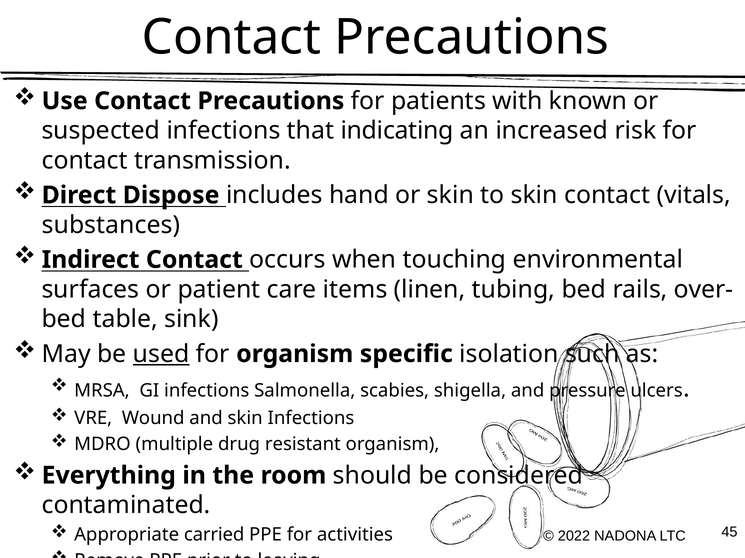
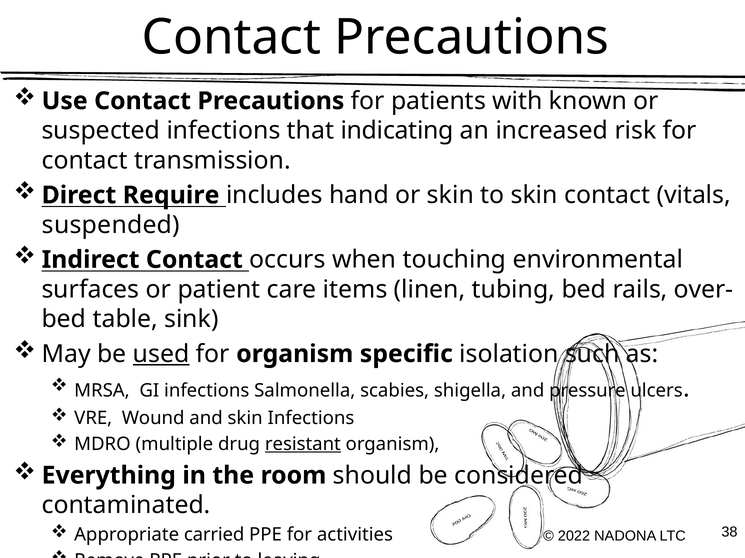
Dispose: Dispose -> Require (171, 195)
substances: substances -> suspended (111, 225)
resistant underline: none -> present (303, 445)
45: 45 -> 38 (729, 533)
